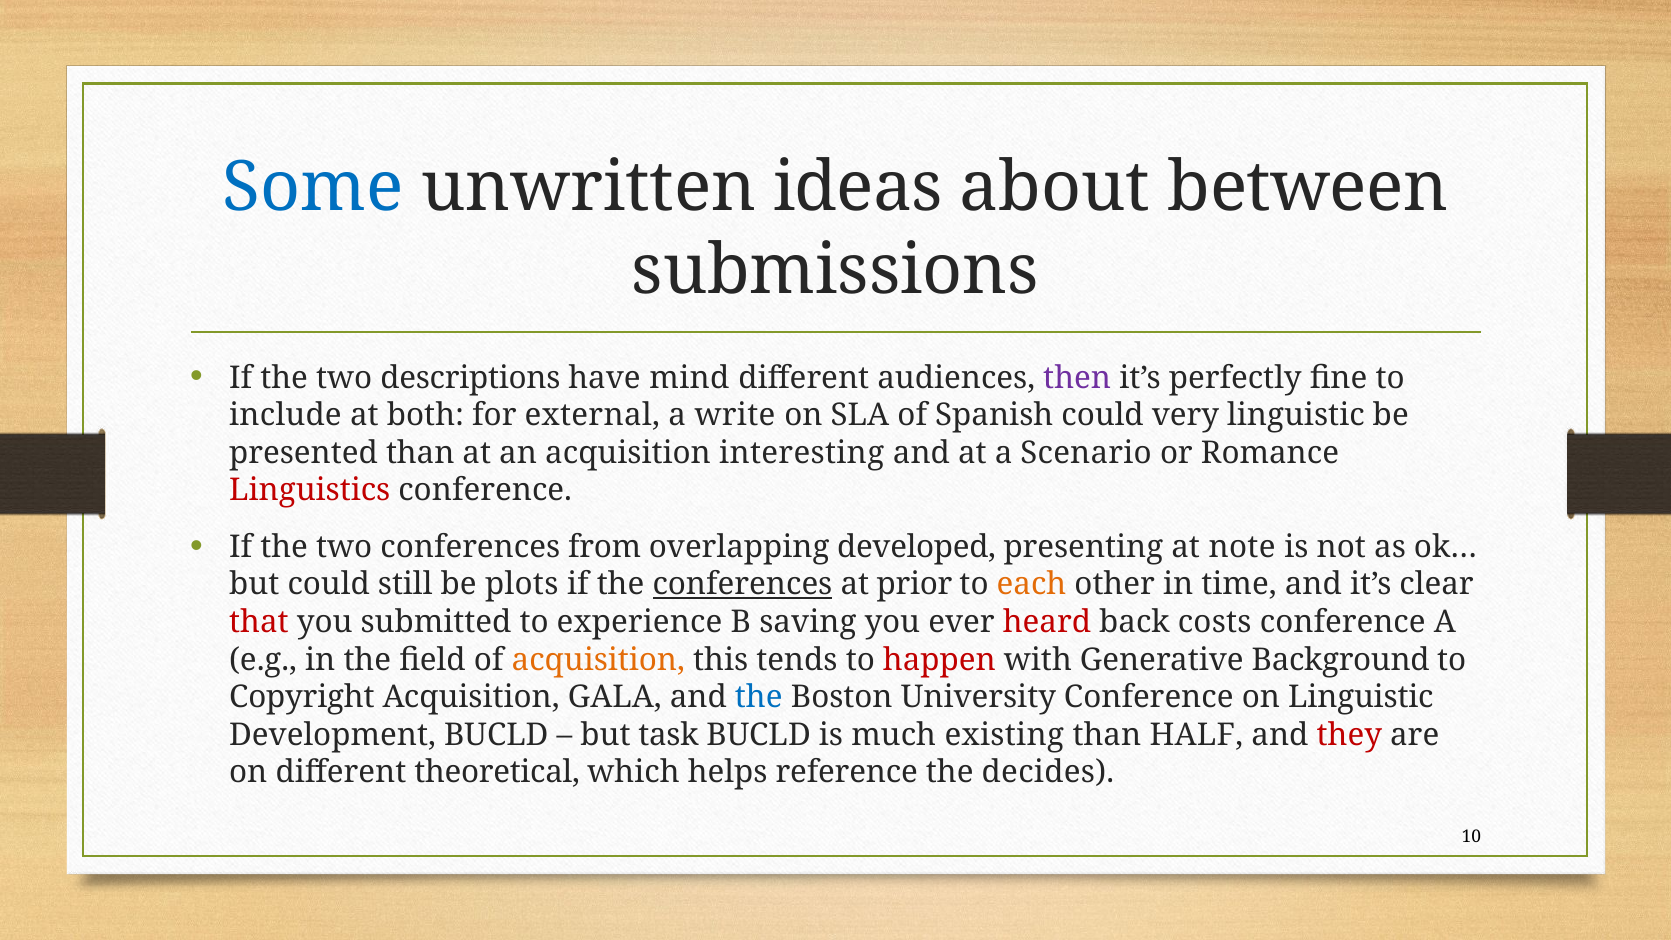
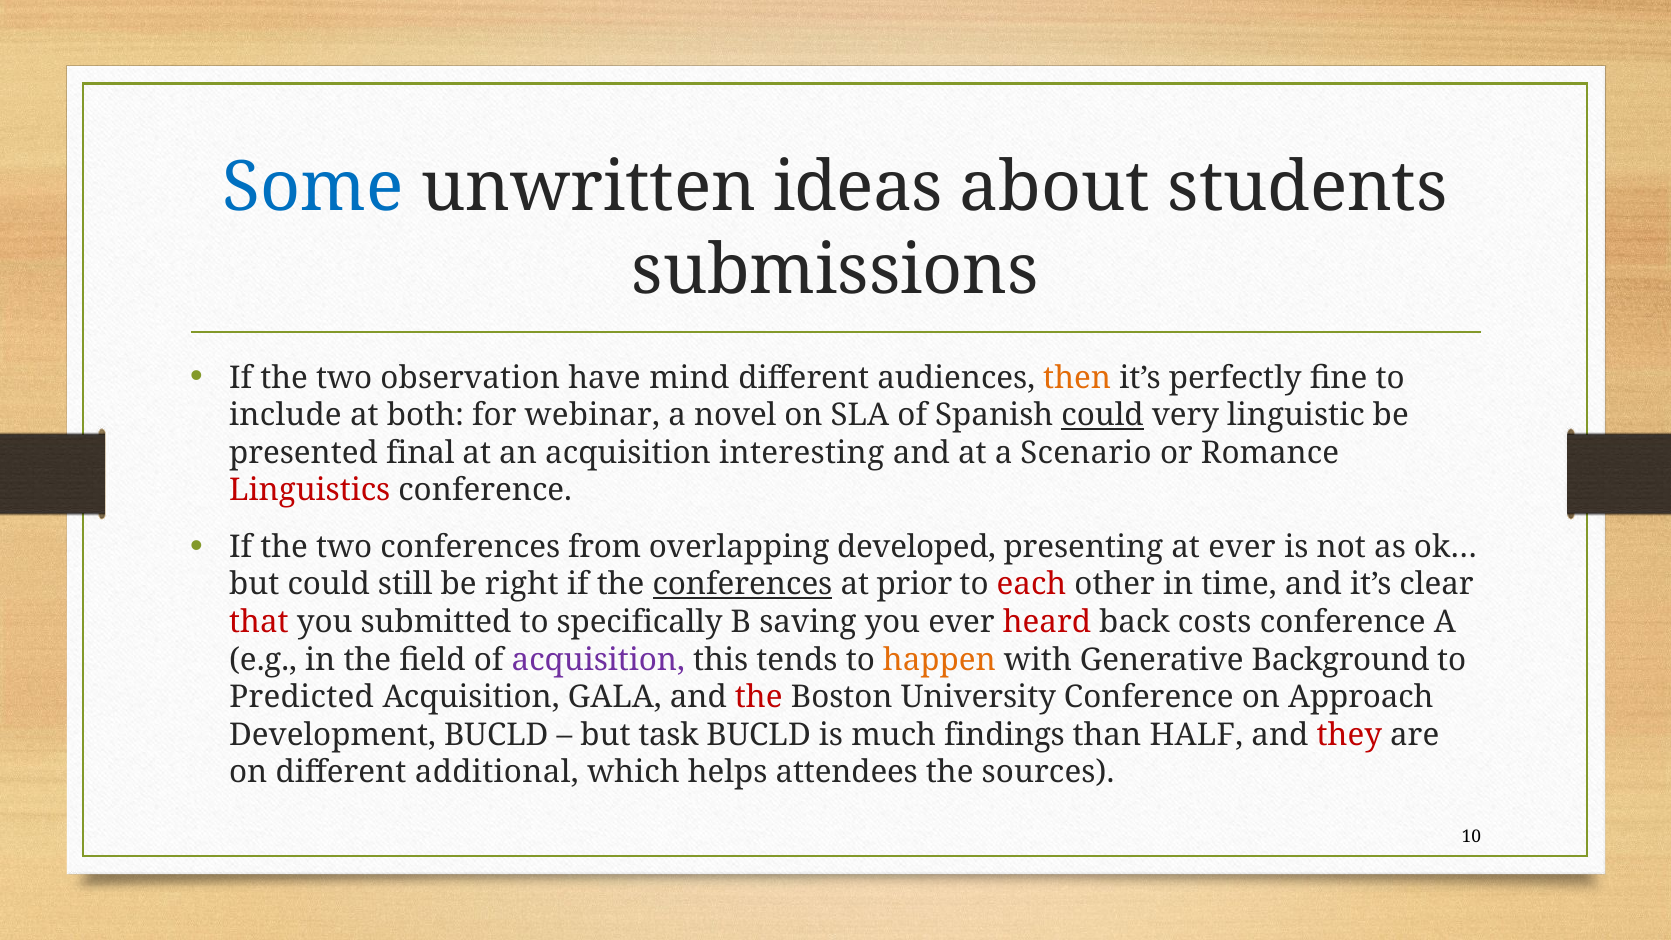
between: between -> students (1308, 187)
descriptions: descriptions -> observation (470, 378)
then colour: purple -> orange (1077, 378)
external: external -> webinar (592, 415)
write: write -> novel (735, 415)
could underline: none -> present (1103, 415)
presented than: than -> final (420, 453)
at note: note -> ever (1242, 547)
plots: plots -> right (522, 585)
each colour: orange -> red (1031, 585)
experience: experience -> specifically (640, 622)
acquisition colour: orange -> purple (598, 660)
happen colour: red -> orange (939, 660)
Copyright: Copyright -> Predicted (302, 697)
the colour: blue -> red (759, 697)
on Linguistic: Linguistic -> Approach (1361, 697)
existing: existing -> findings (1004, 735)
theoretical: theoretical -> additional (497, 772)
reference: reference -> attendees (847, 772)
decides: decides -> sources (1048, 772)
